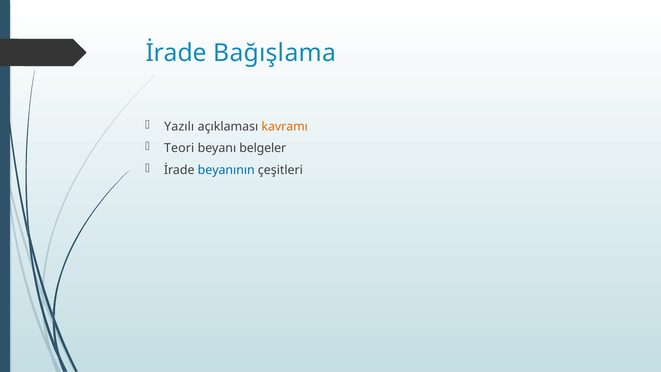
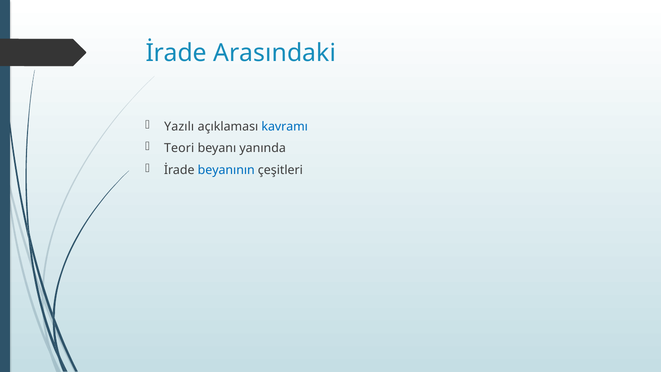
Bağışlama: Bağışlama -> Arasındaki (275, 53)
kavramı colour: orange -> blue (285, 126)
belgeler: belgeler -> yanında (263, 148)
